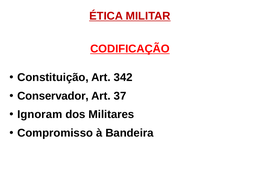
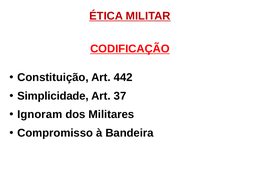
342: 342 -> 442 (123, 77)
Conservador: Conservador -> Simplicidade (53, 96)
